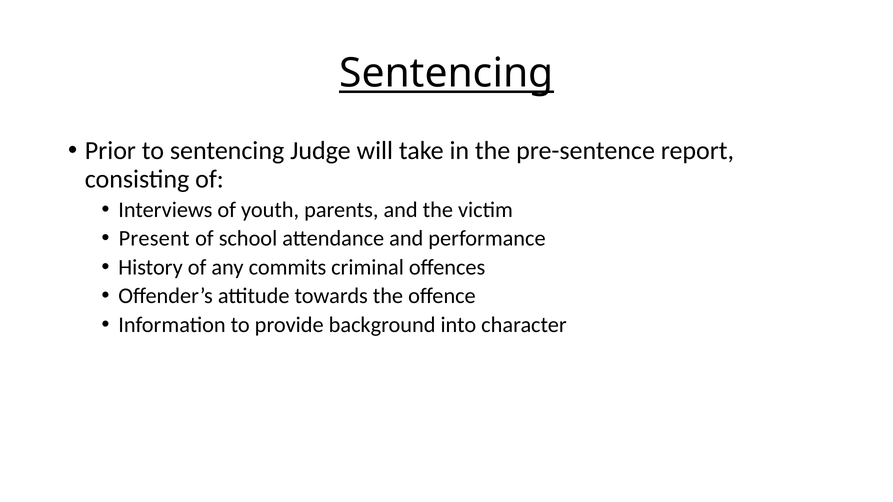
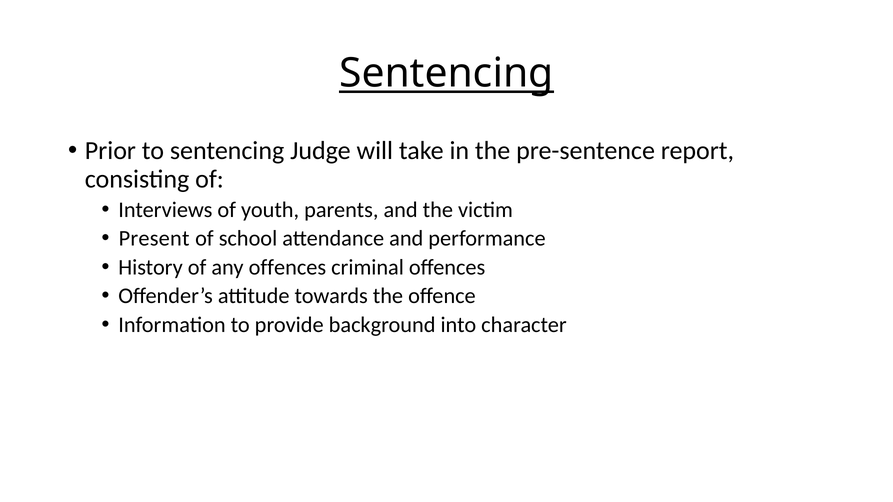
any commits: commits -> offences (287, 267)
